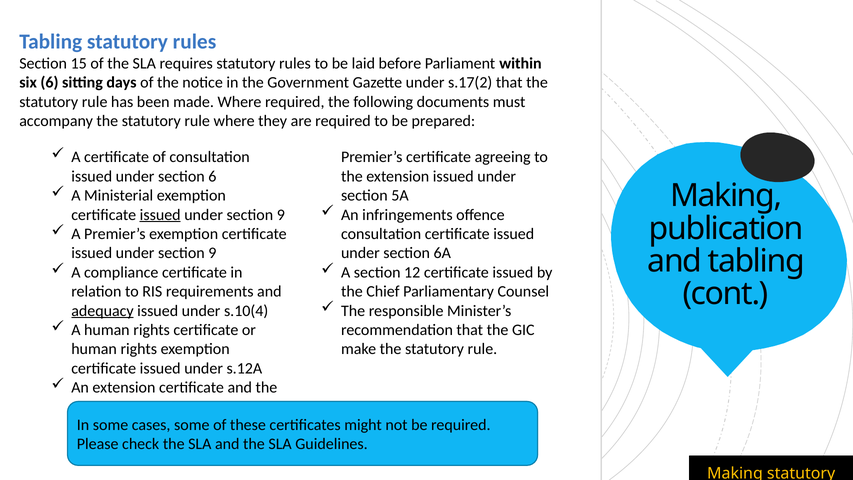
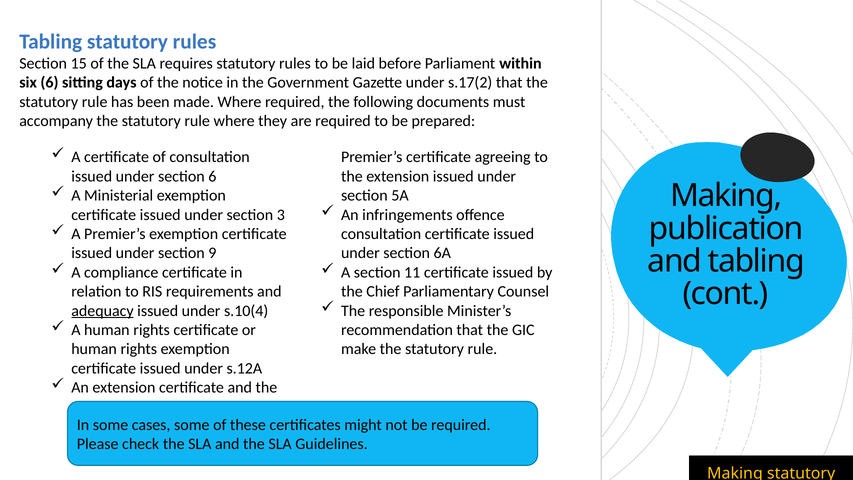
issued underline: present -> none (160, 215)
9: 9 -> 3 (281, 215)
12: 12 -> 11 (412, 272)
